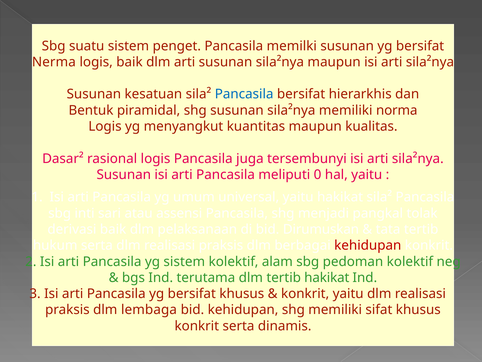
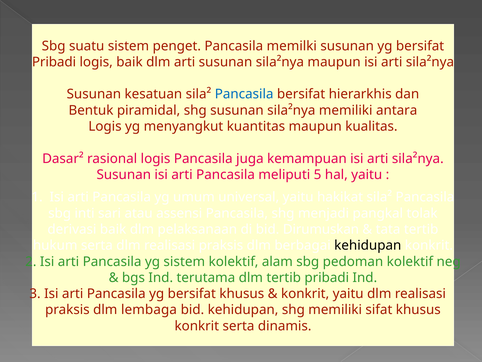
Nerma: Nerma -> Pribadi (54, 62)
norma: norma -> antara (397, 110)
tersembunyi: tersembunyi -> kemampuan (307, 158)
0: 0 -> 5 (318, 174)
kehidupan colour: red -> black (368, 245)
tertib hakikat: hakikat -> pribadi (327, 277)
